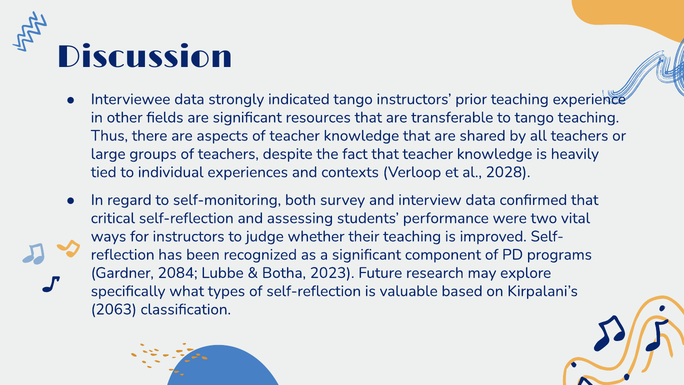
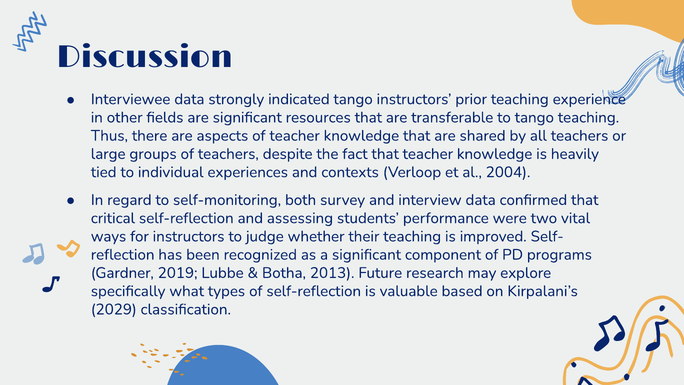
2028: 2028 -> 2004 (508, 172)
2084: 2084 -> 2019 (178, 273)
2023: 2023 -> 2013 (332, 273)
2063: 2063 -> 2029 (114, 309)
